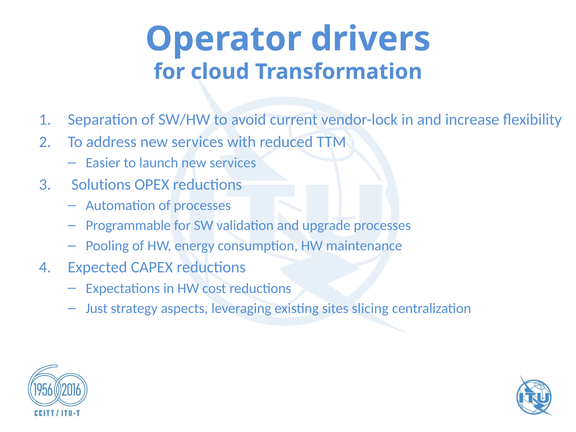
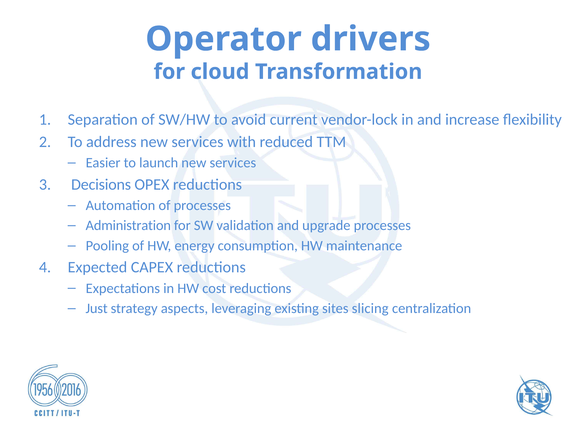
Solutions: Solutions -> Decisions (101, 184)
Programmable: Programmable -> Administration (128, 226)
